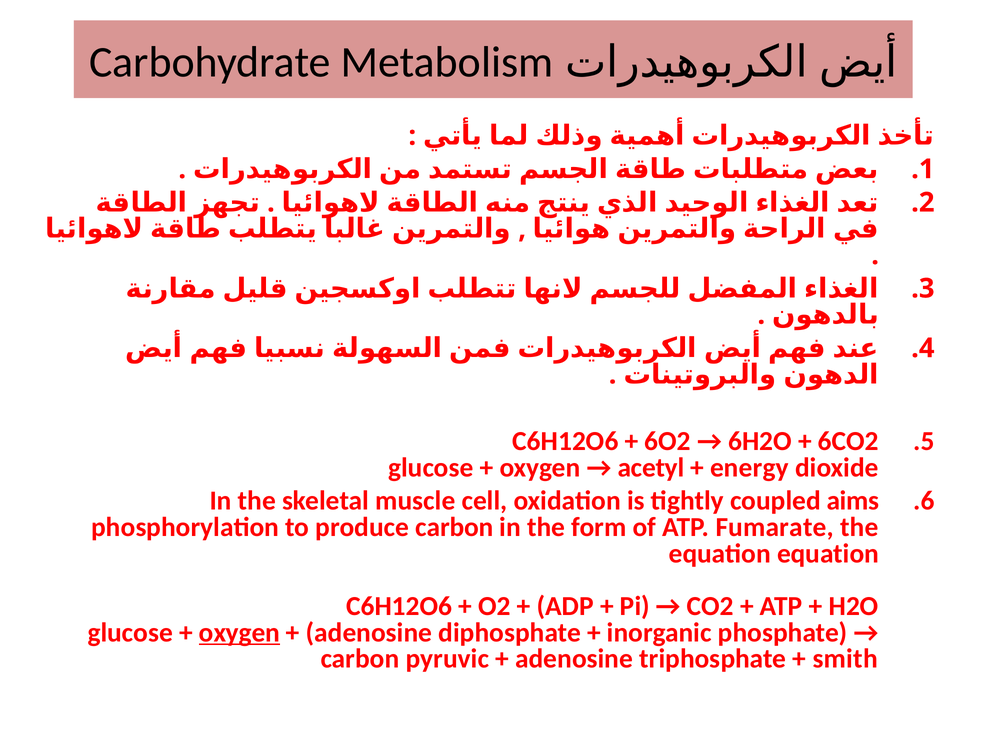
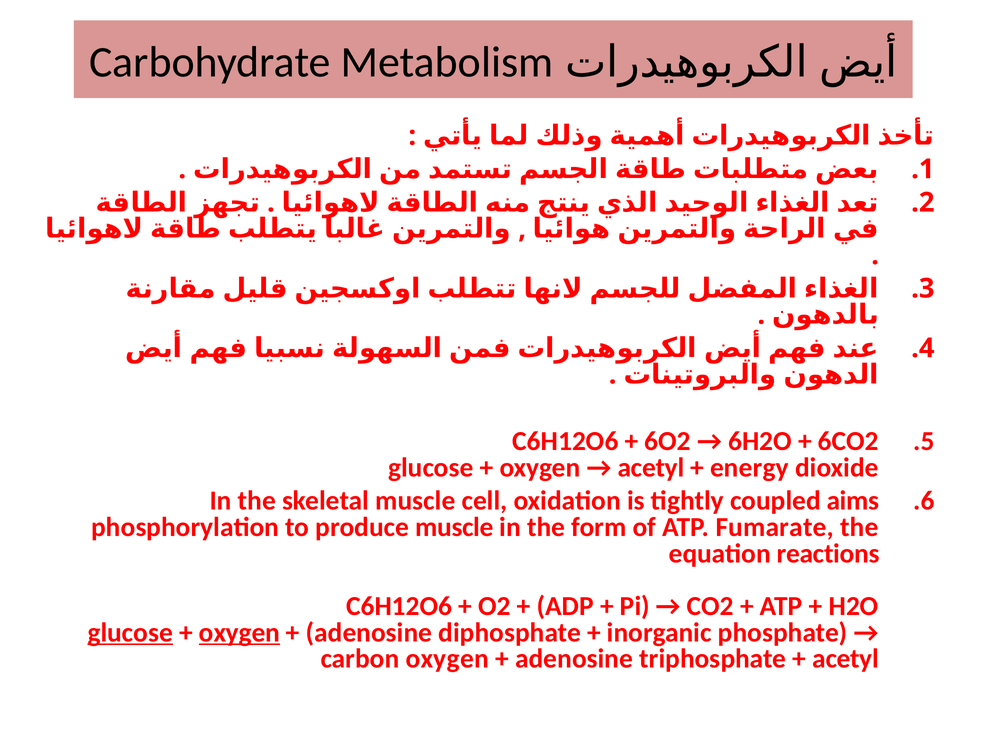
produce carbon: carbon -> muscle (454, 527)
equation equation: equation -> reactions (828, 554)
glucose underline: none -> present (130, 633)
carbon pyruvic: pyruvic -> oxygen (447, 659)
smith: smith -> acetyl (846, 659)
